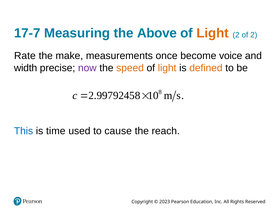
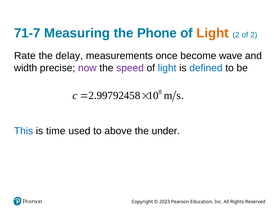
17-7: 17-7 -> 71-7 (27, 33)
Above: Above -> Phone (157, 33)
make: make -> delay (69, 56)
voice: voice -> wave (231, 56)
speed colour: orange -> purple (130, 68)
light colour: orange -> blue (167, 68)
defined colour: orange -> blue (206, 68)
cause: cause -> above (118, 131)
reach: reach -> under (166, 131)
